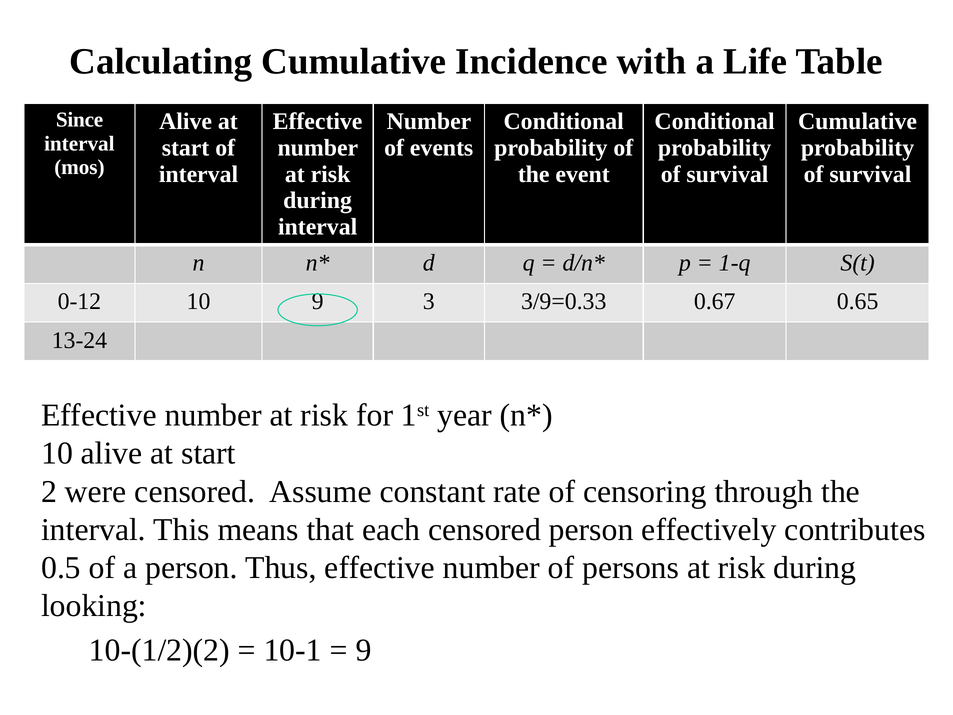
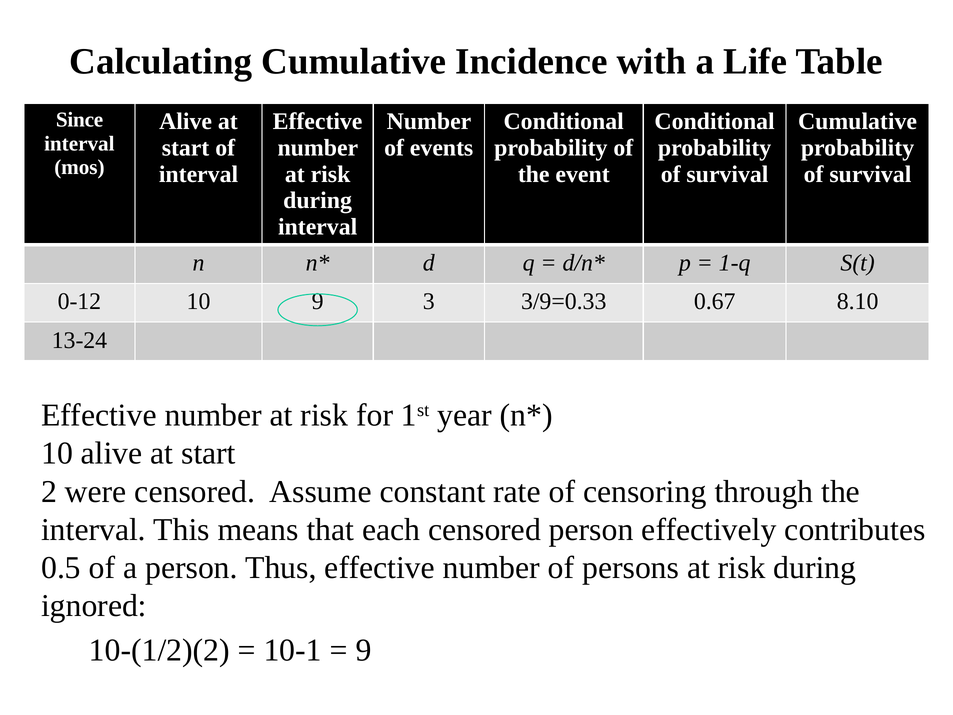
0.65: 0.65 -> 8.10 (858, 302)
looking: looking -> ignored (94, 606)
